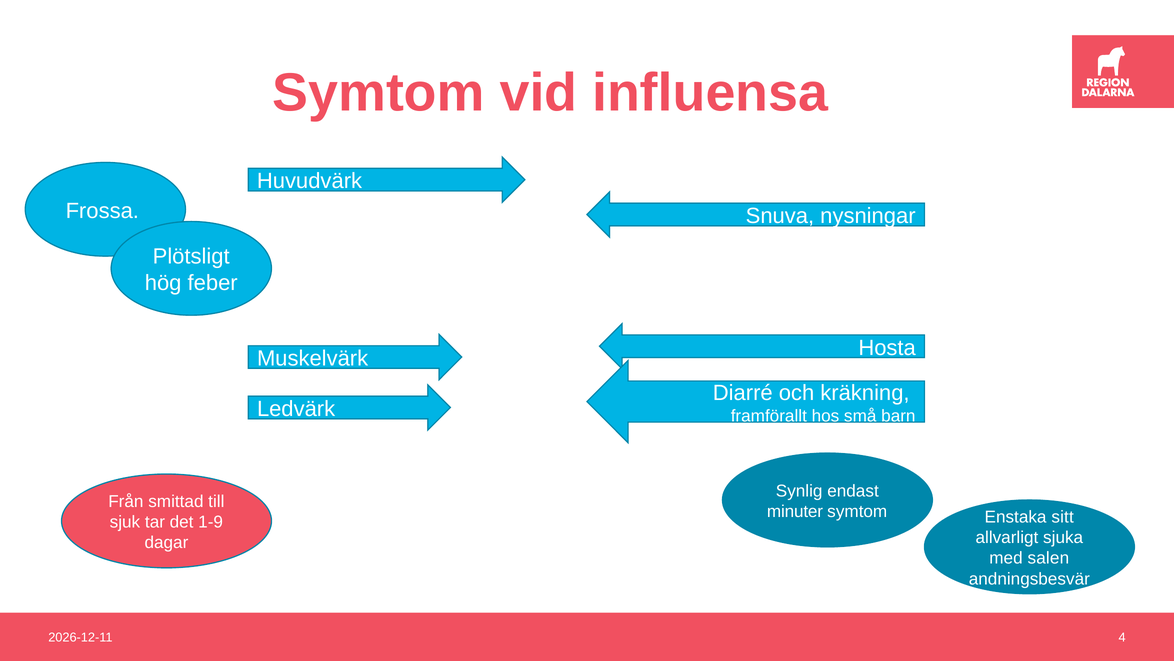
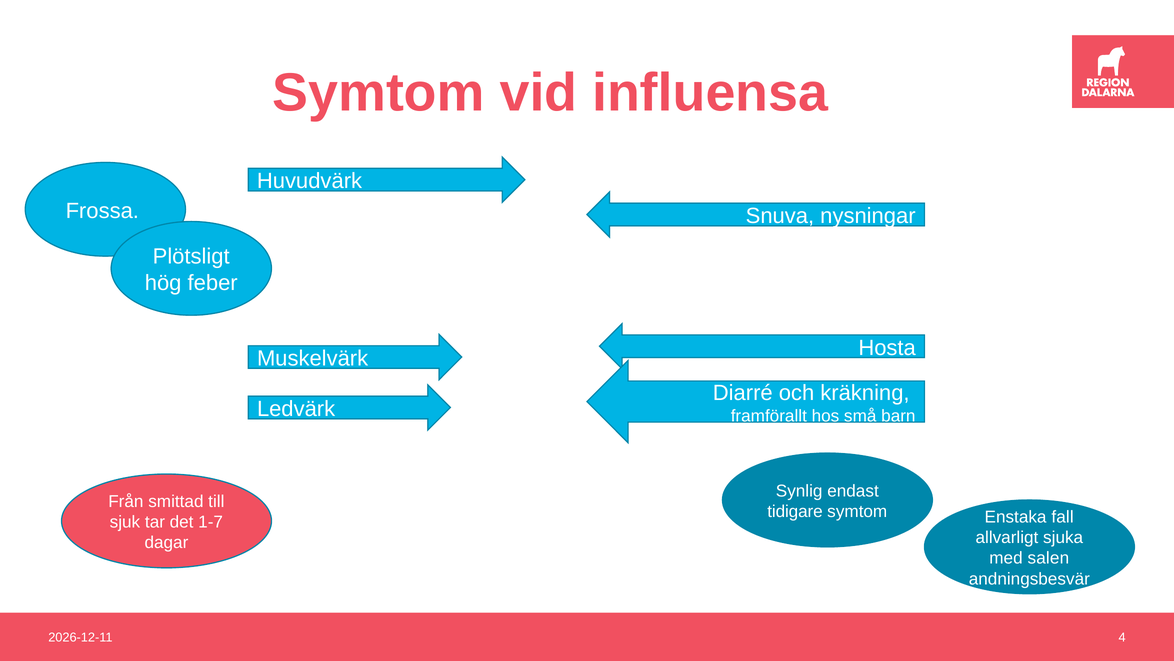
minuter: minuter -> tidigare (795, 511)
sitt: sitt -> fall (1063, 517)
1-9: 1-9 -> 1-7 (211, 522)
